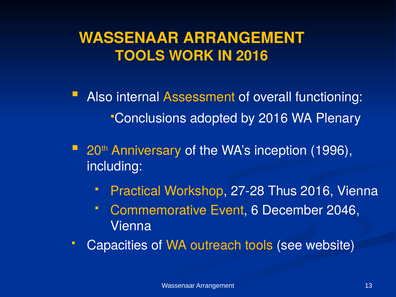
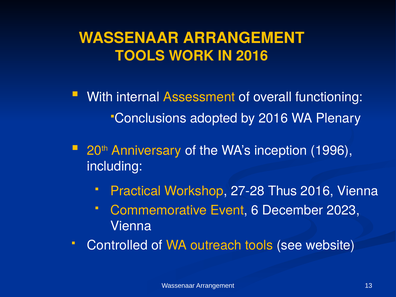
Also: Also -> With (100, 97)
2046: 2046 -> 2023 (343, 210)
Capacities: Capacities -> Controlled (117, 245)
